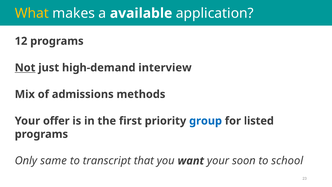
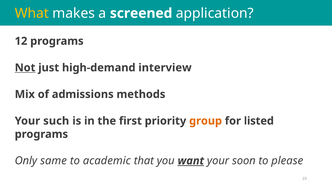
available: available -> screened (141, 13)
offer: offer -> such (56, 121)
group colour: blue -> orange (206, 121)
transcript: transcript -> academic (107, 161)
want underline: none -> present (191, 161)
school: school -> please (287, 161)
